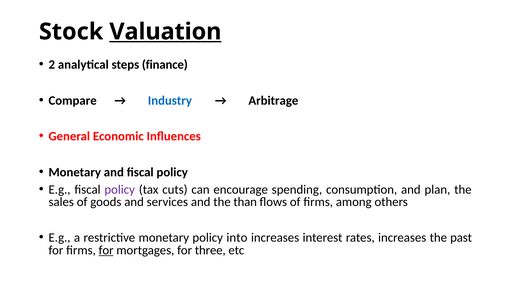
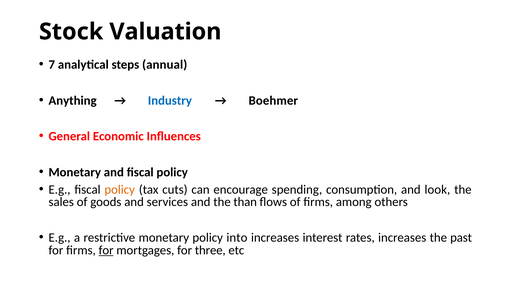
Valuation underline: present -> none (165, 32)
2: 2 -> 7 (52, 65)
finance: finance -> annual (165, 65)
Compare: Compare -> Anything (73, 100)
Arbitrage: Arbitrage -> Boehmer (273, 100)
policy colour: purple -> orange (120, 189)
plan: plan -> look (437, 189)
